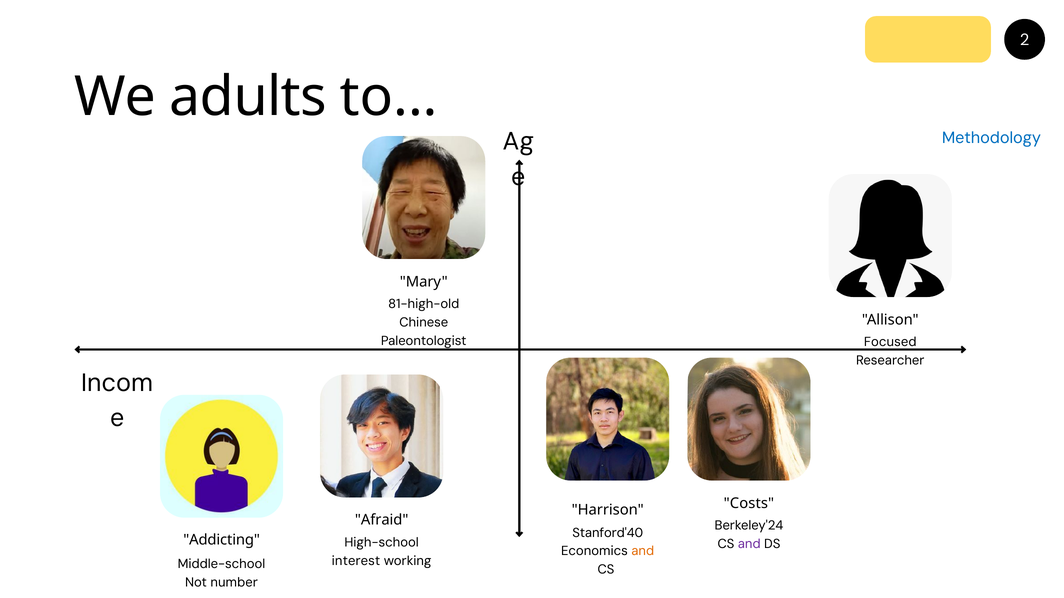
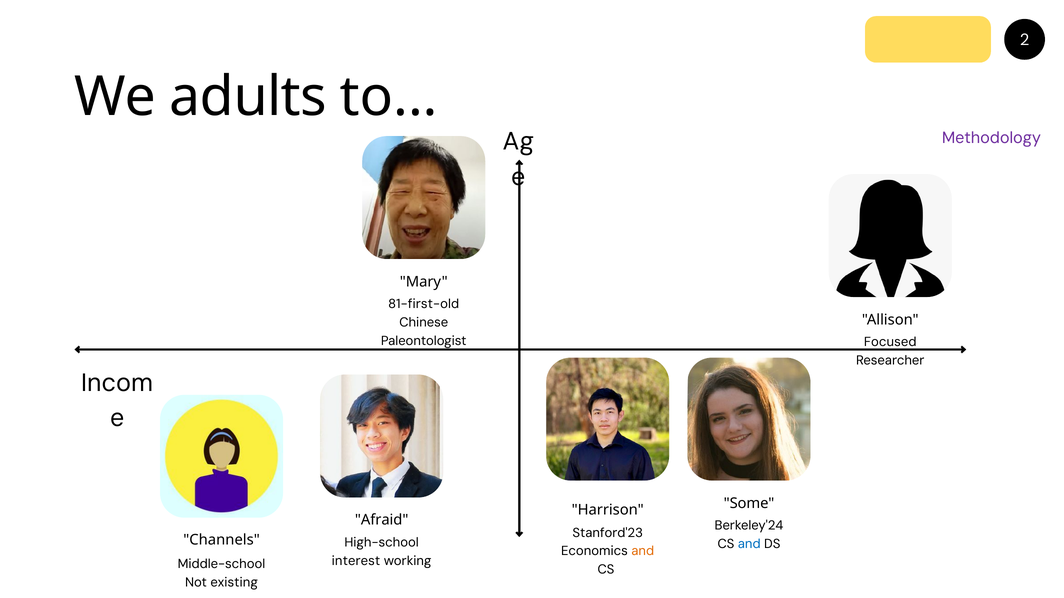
Methodology colour: blue -> purple (991, 138)
81-high-old: 81-high-old -> 81-first-old (424, 304)
Costs: Costs -> Some (749, 504)
Stanford'40: Stanford'40 -> Stanford'23 (608, 533)
Addicting: Addicting -> Channels (222, 541)
and colour: purple -> blue (749, 544)
number: number -> existing (234, 583)
